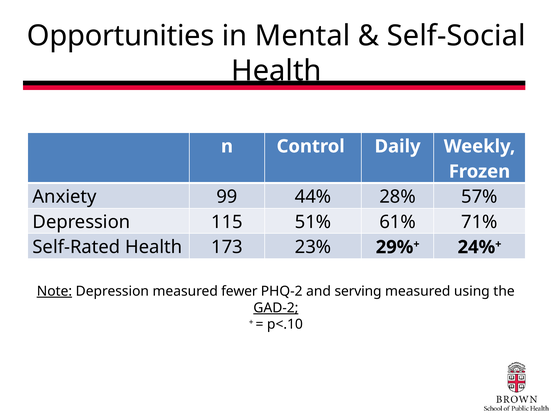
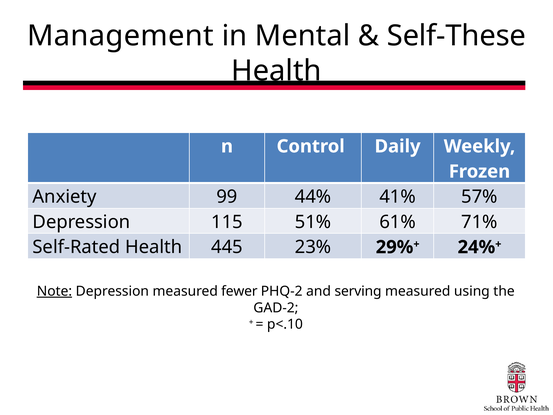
Opportunities: Opportunities -> Management (120, 36)
Self-Social: Self-Social -> Self-These (456, 36)
28%: 28% -> 41% (398, 197)
173: 173 -> 445 (227, 247)
GAD-2 underline: present -> none (276, 308)
